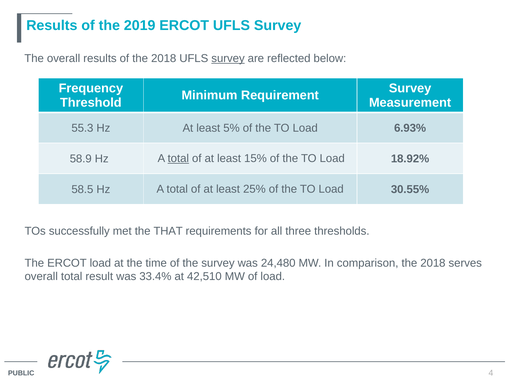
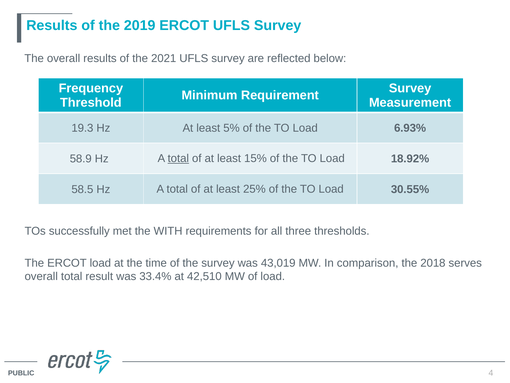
of the 2018: 2018 -> 2021 (164, 58)
survey underline: present -> none (228, 58)
55.3: 55.3 -> 19.3 (82, 128)
THAT: THAT -> WITH (168, 231)
24,480: 24,480 -> 43,019 (278, 263)
